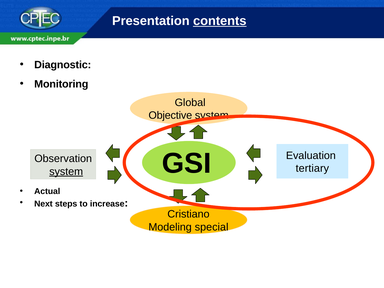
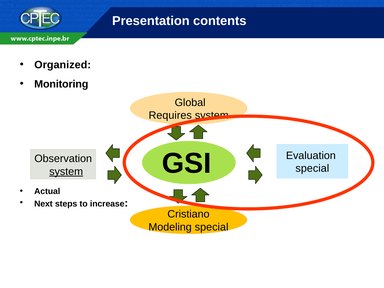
contents underline: present -> none (220, 21)
Diagnostic: Diagnostic -> Organized (63, 65)
Objective: Objective -> Requires (170, 115)
tertiary: tertiary -> special (312, 168)
